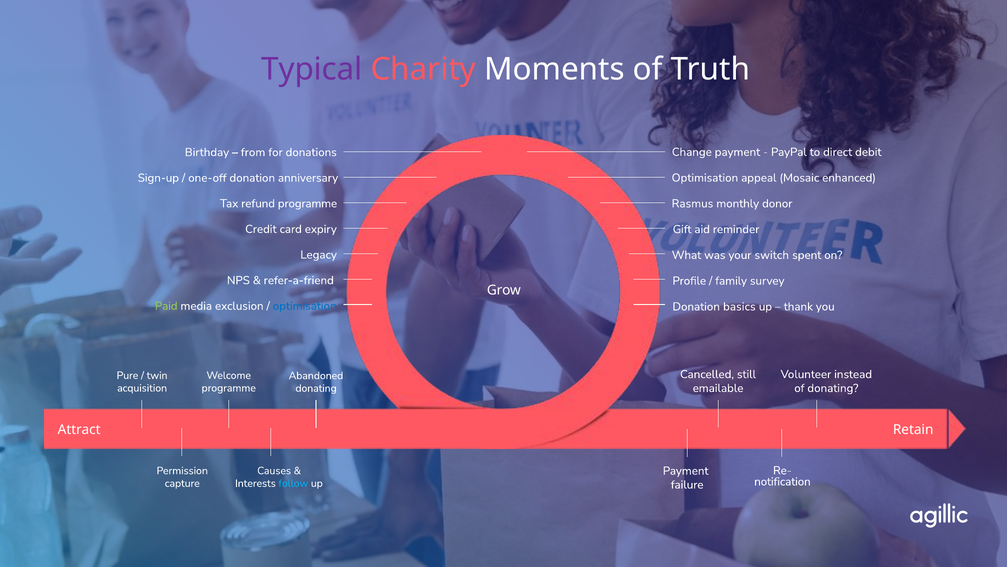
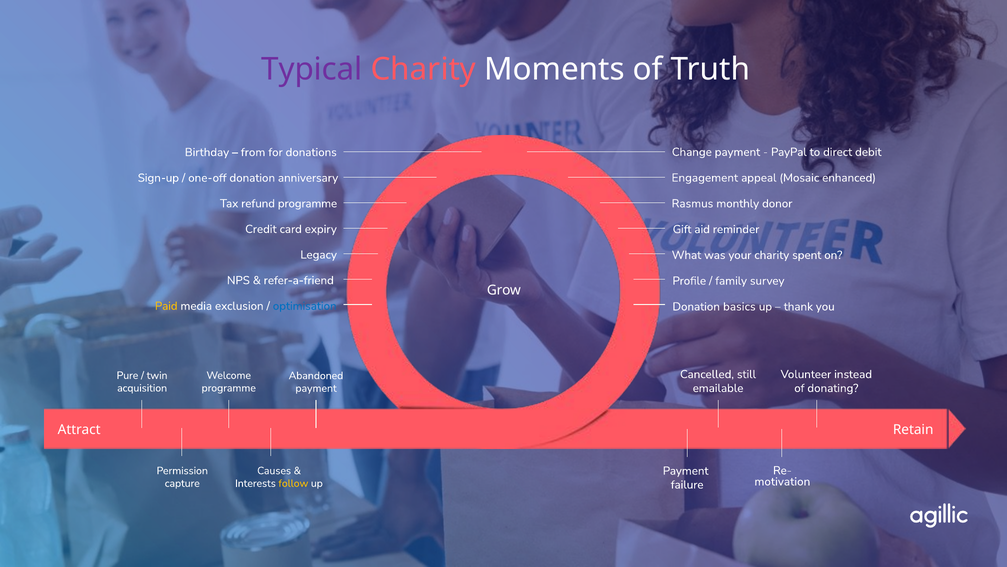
Optimisation: Optimisation -> Engagement (705, 178)
your switch: switch -> charity (772, 255)
Paid colour: light green -> yellow (166, 306)
donating: donating -> payment (316, 388)
notification: notification -> motivation (782, 481)
follow colour: light blue -> yellow (293, 483)
